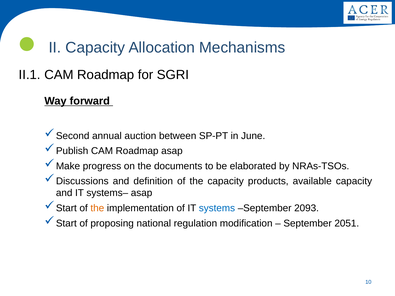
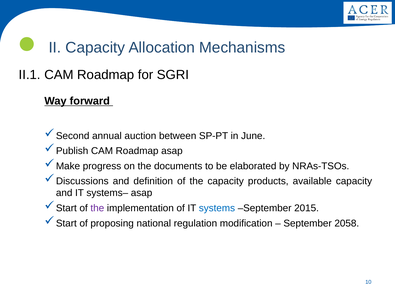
the colour: orange -> purple (97, 208)
2093: 2093 -> 2015 (307, 208)
2051: 2051 -> 2058 (347, 223)
